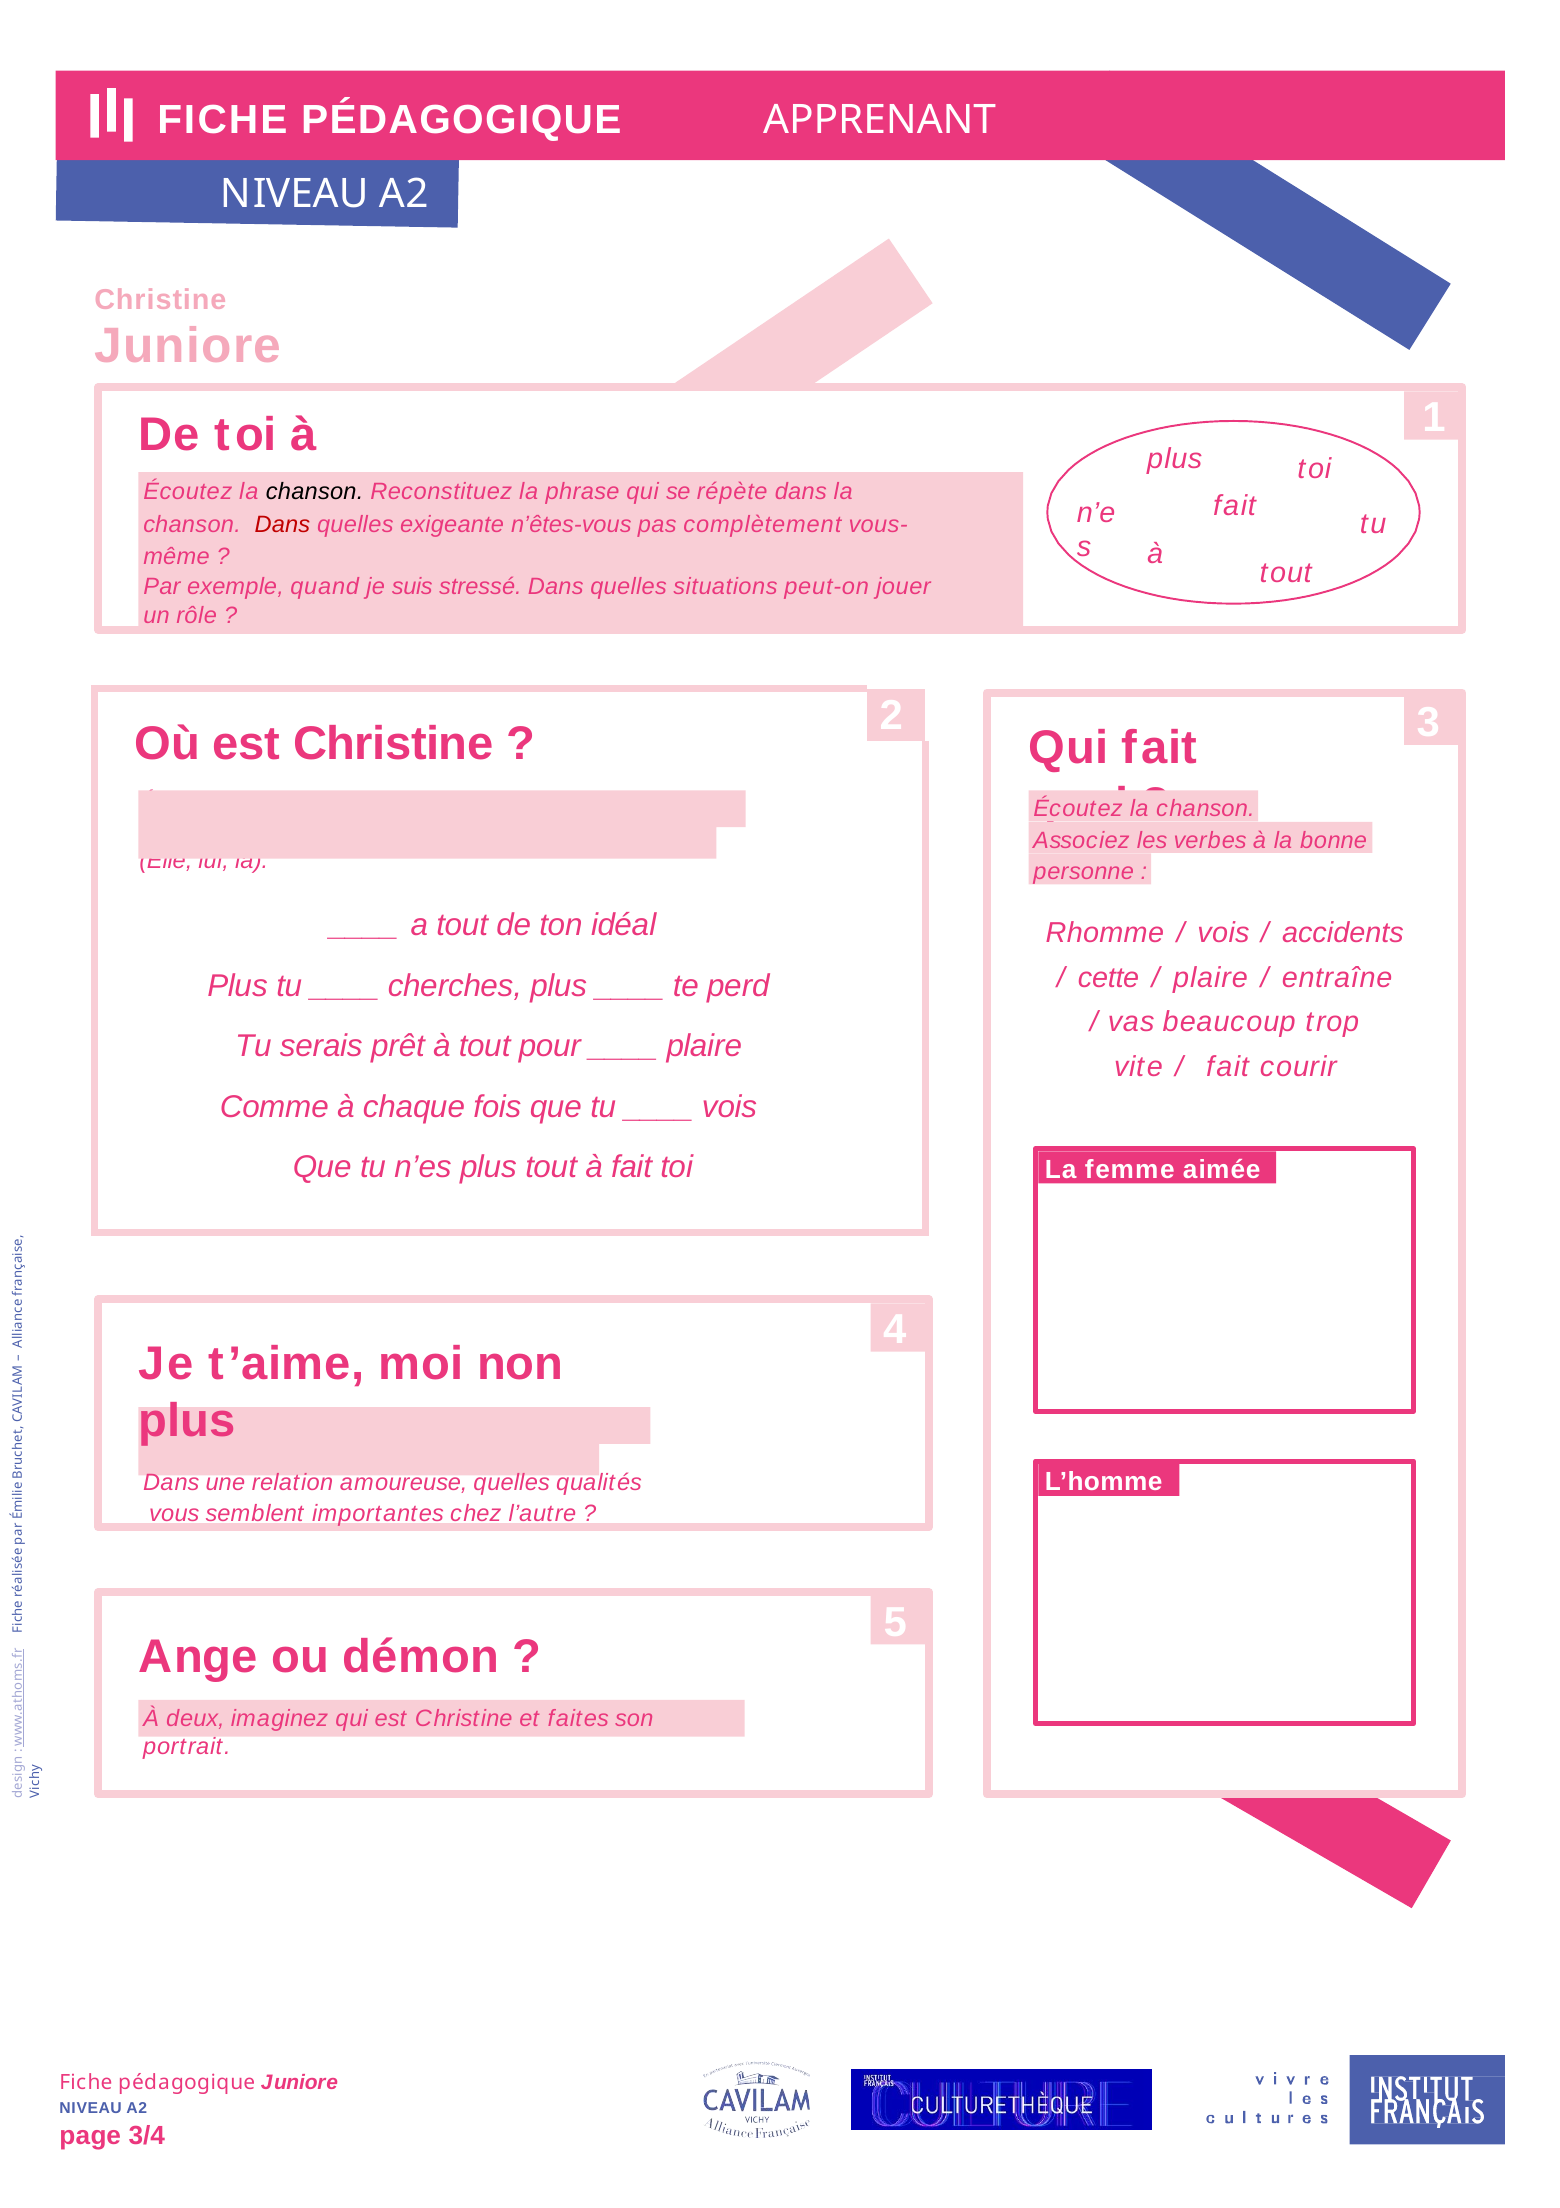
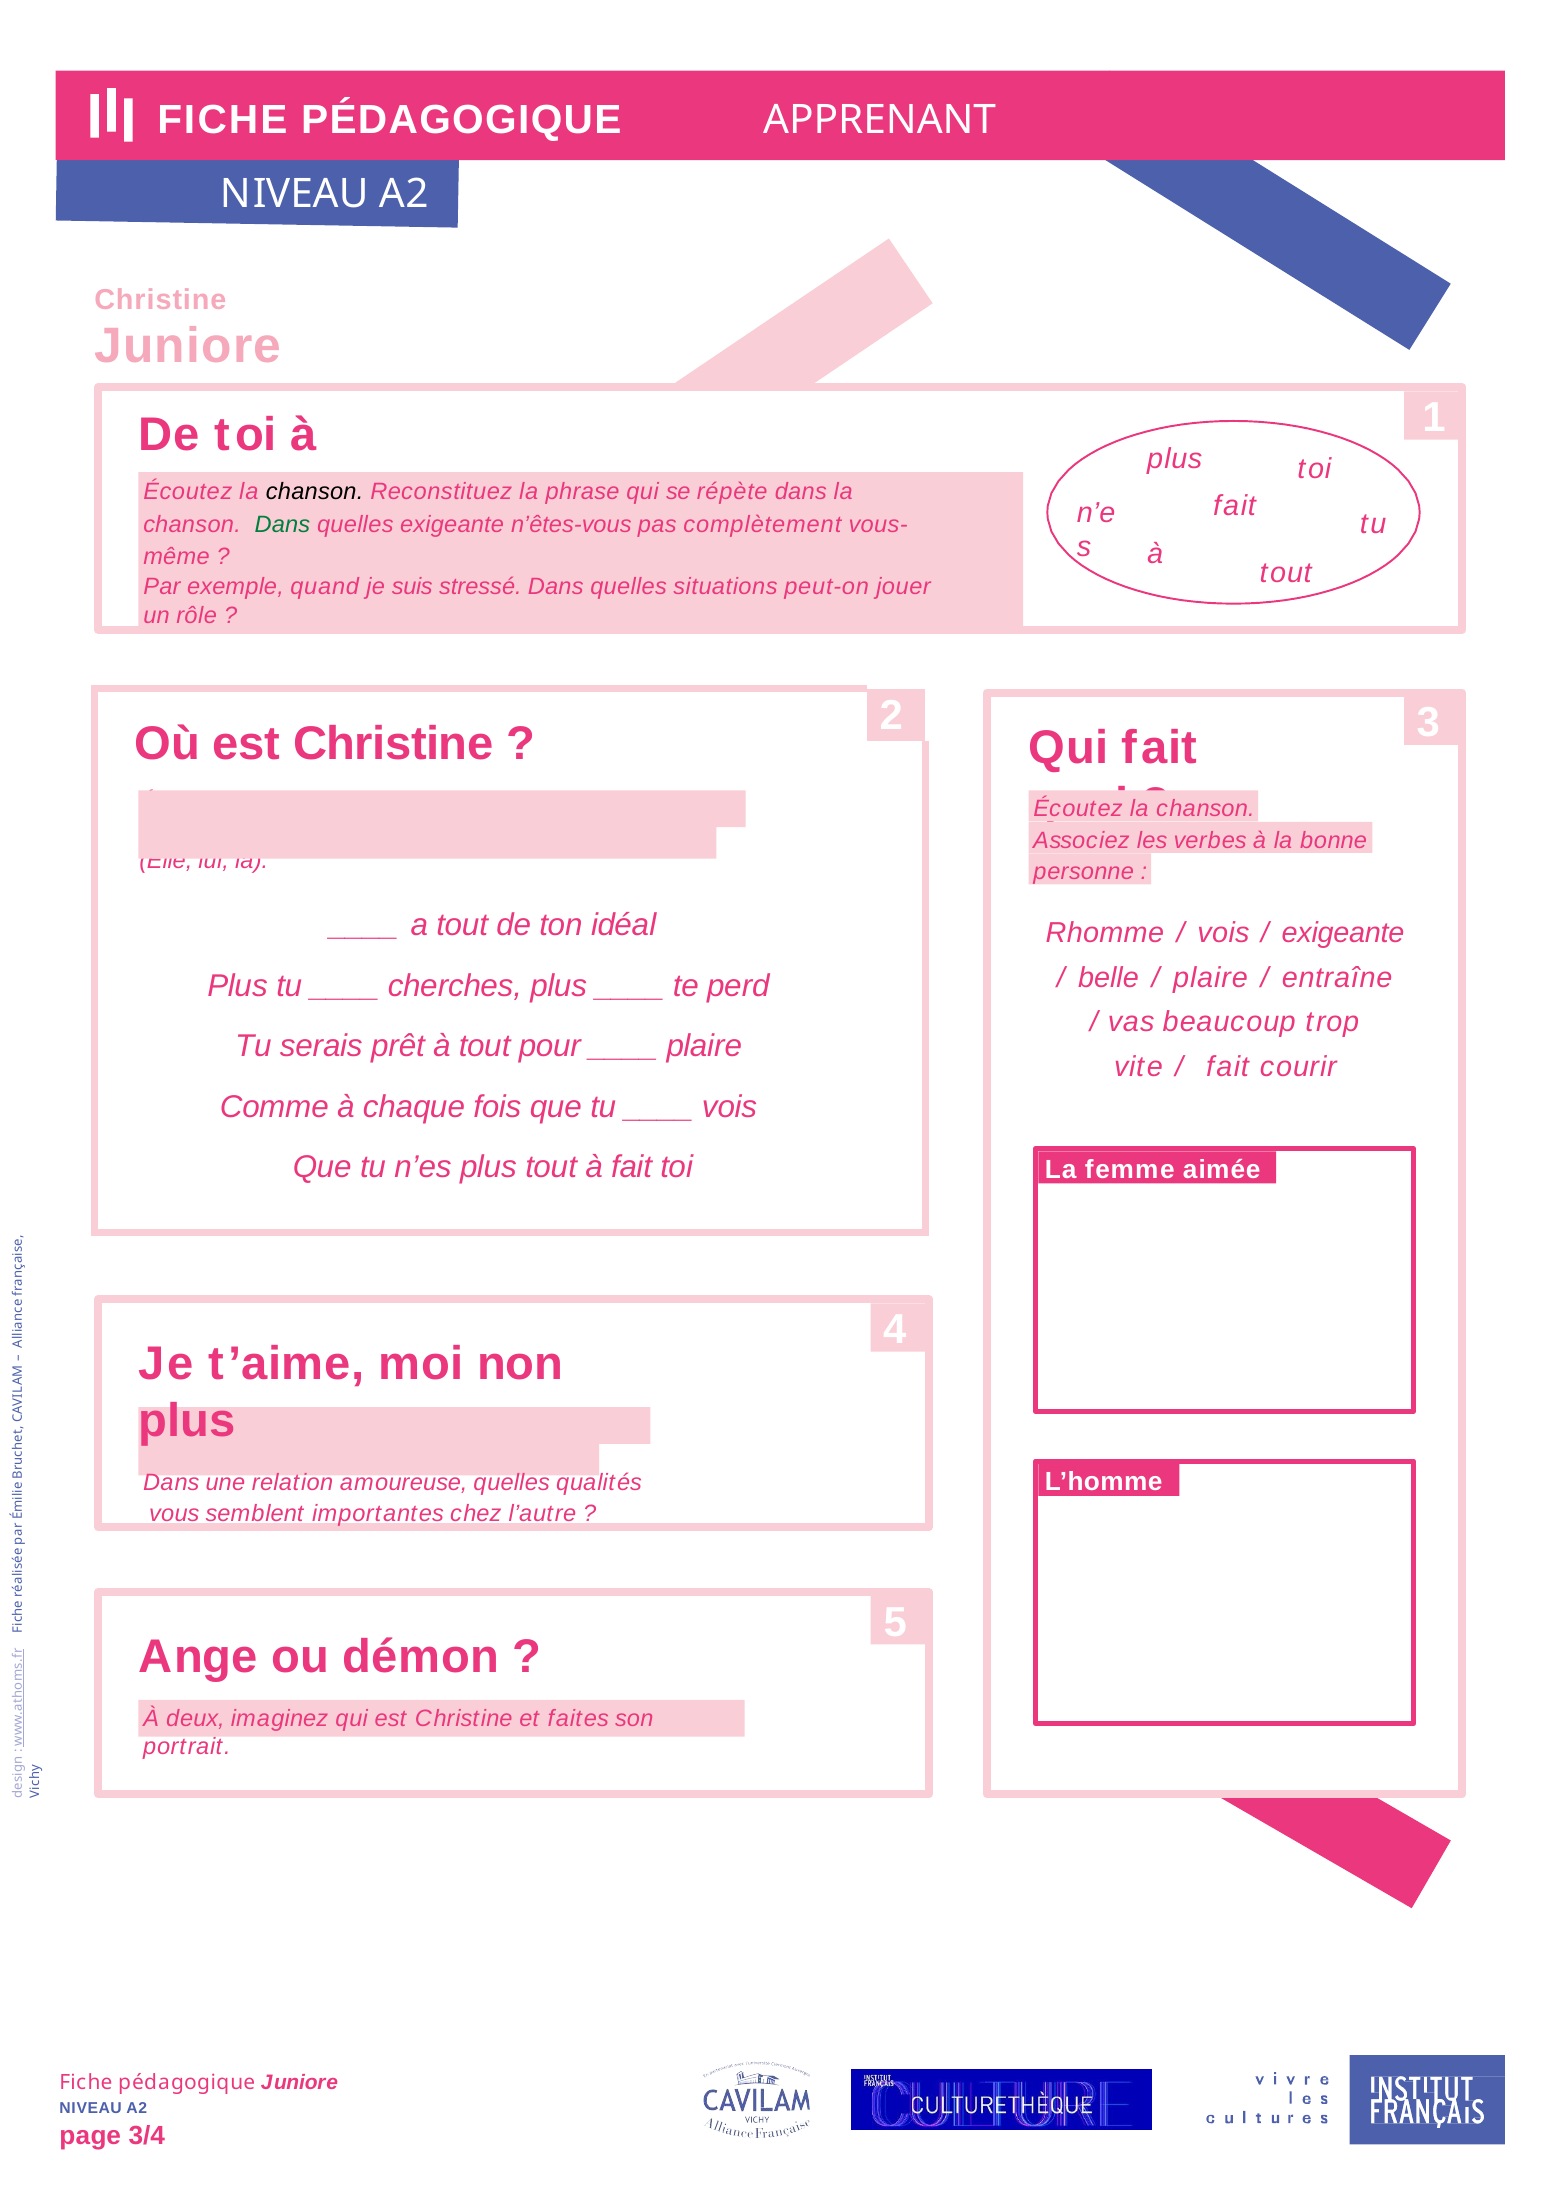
Dans colour: red -> green (282, 525)
accidents: accidents -> exigeante (1343, 933)
cette: cette -> belle (1109, 978)
